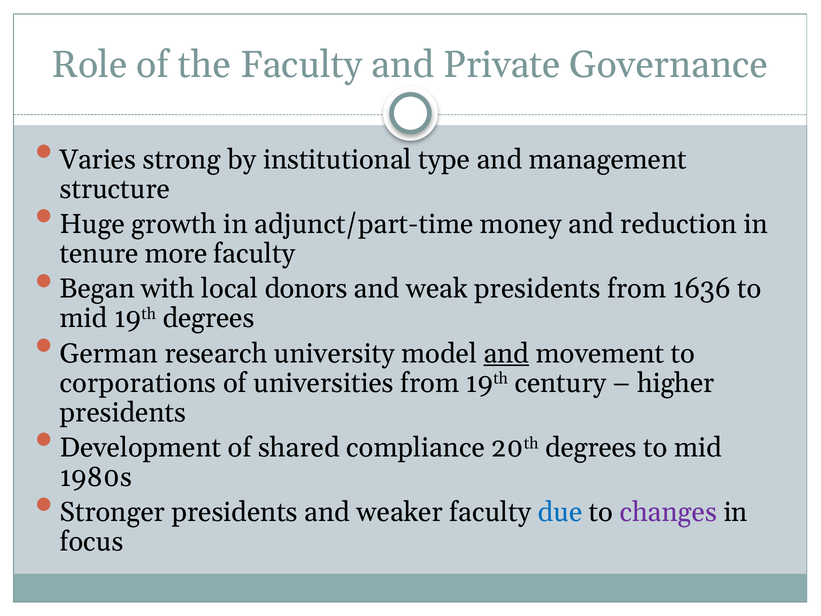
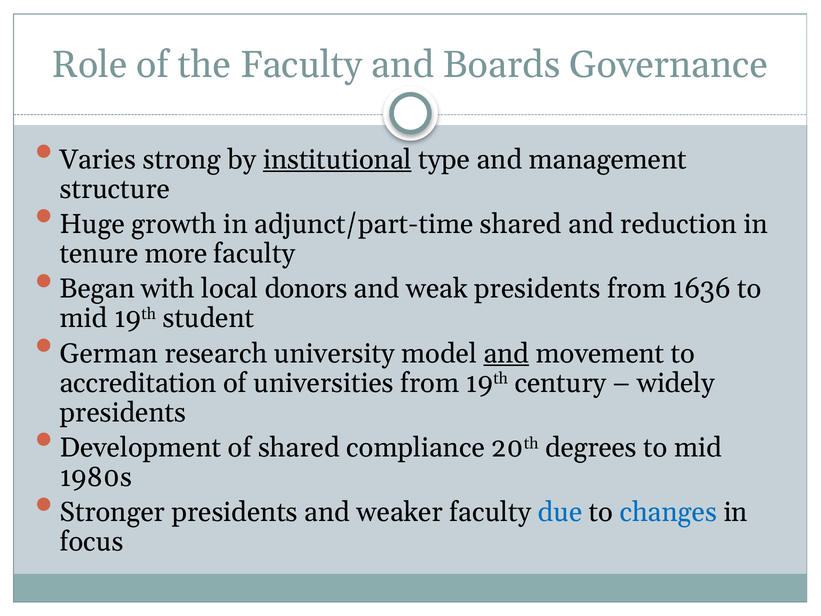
Private: Private -> Boards (502, 65)
institutional underline: none -> present (337, 159)
adjunct/part-time money: money -> shared (521, 224)
19th degrees: degrees -> student (208, 318)
corporations: corporations -> accreditation (138, 383)
higher: higher -> widely (676, 383)
changes colour: purple -> blue (668, 512)
